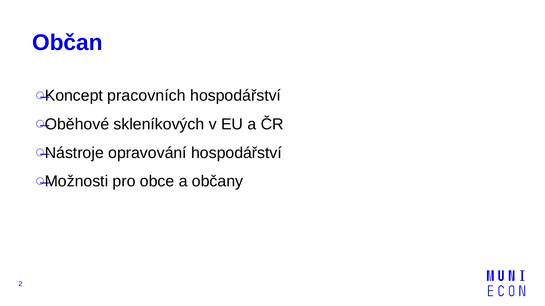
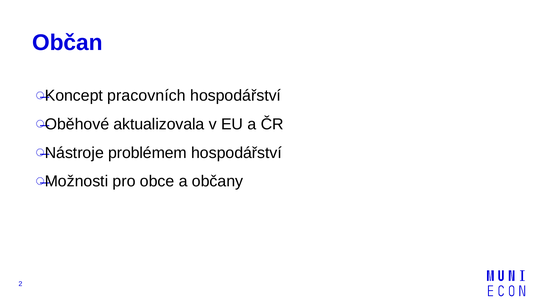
skleníkových: skleníkových -> aktualizovala (159, 124)
opravování: opravování -> problémem (148, 153)
